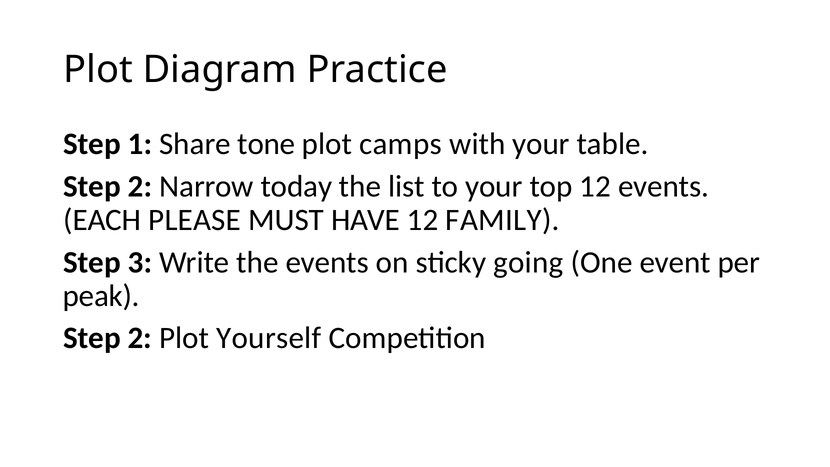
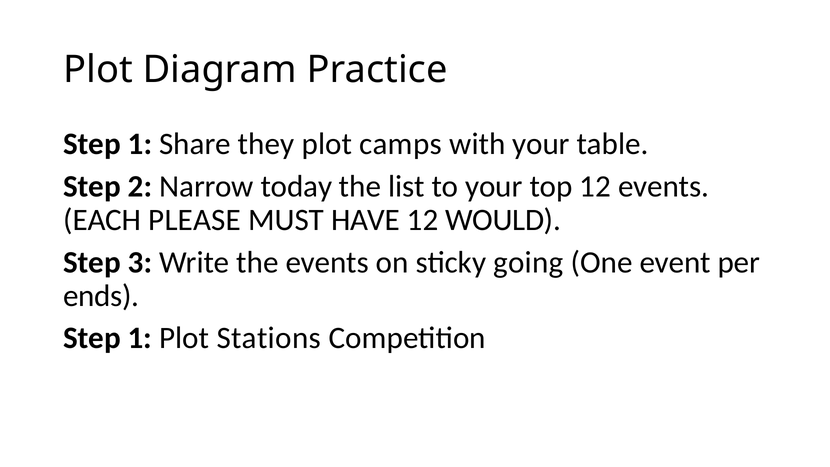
tone: tone -> they (266, 144)
FAMILY: FAMILY -> WOULD (503, 220)
peak: peak -> ends (101, 296)
2: 2 -> 1 (140, 338)
Yourself: Yourself -> Stations (269, 338)
